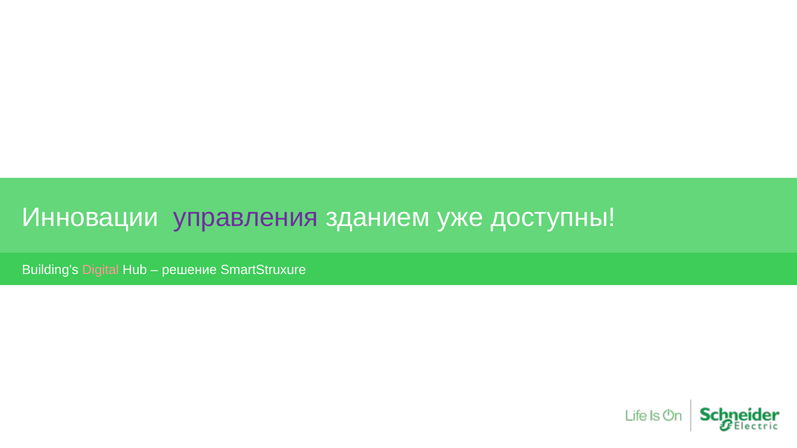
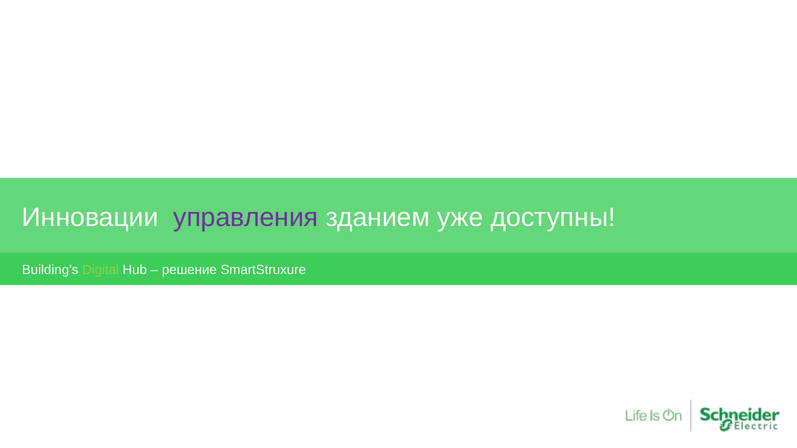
Digital colour: pink -> light green (101, 270)
